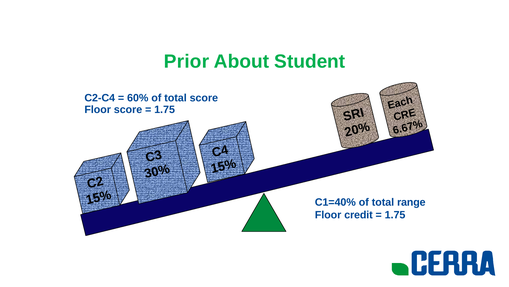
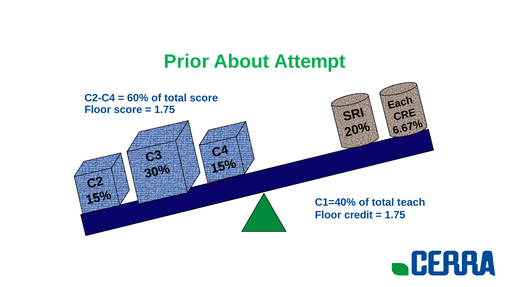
Student: Student -> Attempt (310, 61)
range: range -> teach (411, 202)
